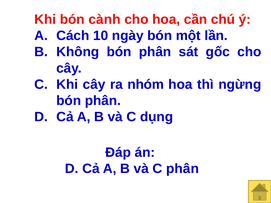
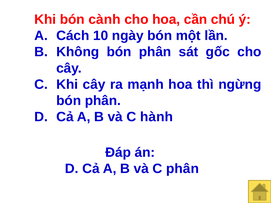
nhóm: nhóm -> mạnh (146, 84)
dụng: dụng -> hành (157, 117)
